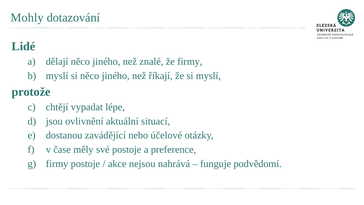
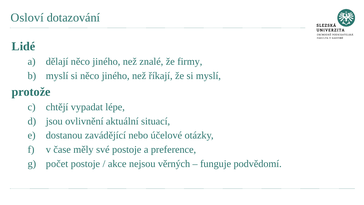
Mohly: Mohly -> Osloví (27, 18)
firmy: firmy -> počet (57, 164)
nahrává: nahrává -> věrných (174, 164)
